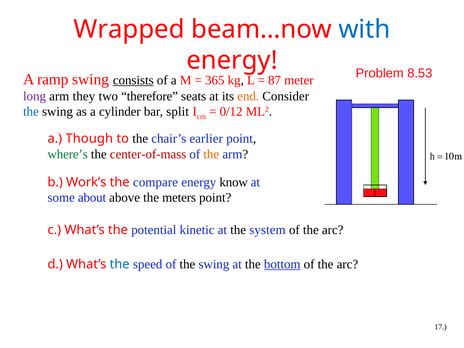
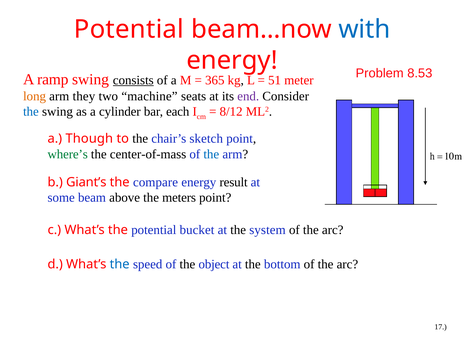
Wrapped: Wrapped -> Potential (129, 29)
87: 87 -> 51 (275, 80)
long colour: purple -> orange (35, 96)
therefore: therefore -> machine (149, 96)
end colour: orange -> purple (248, 96)
split: split -> each (178, 112)
0/12: 0/12 -> 8/12 (231, 112)
earlier: earlier -> sketch (206, 139)
center-of-mass colour: red -> black (148, 154)
the colour: orange -> blue (211, 154)
Work’s: Work’s -> Giant’s (86, 182)
know: know -> result (234, 182)
about: about -> beam (92, 198)
kinetic: kinetic -> bucket (197, 230)
of the swing: swing -> object (214, 264)
bottom underline: present -> none (282, 264)
